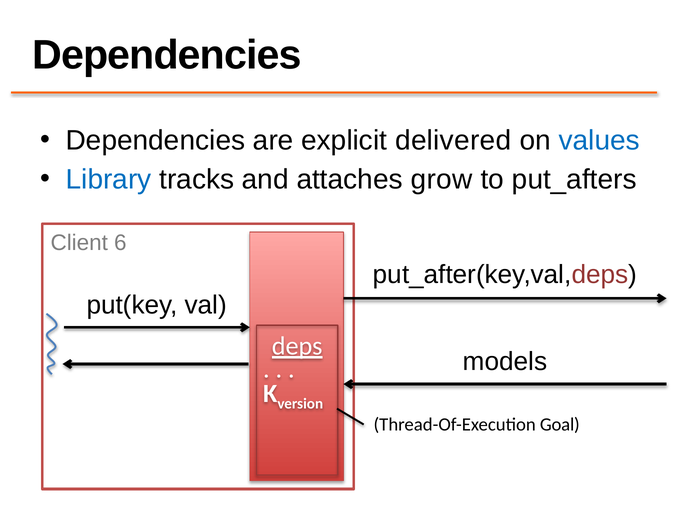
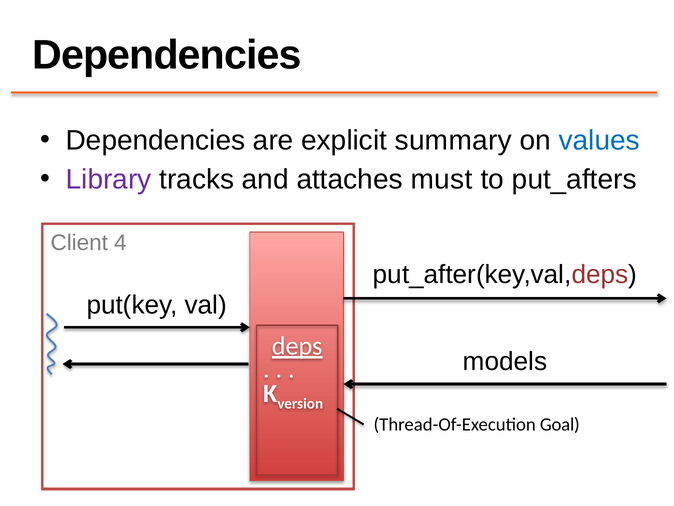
delivered: delivered -> summary (453, 140)
Library colour: blue -> purple (109, 179)
grow: grow -> must (442, 179)
6: 6 -> 4 (120, 243)
